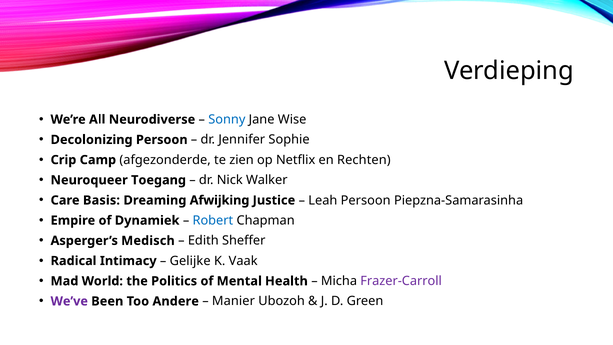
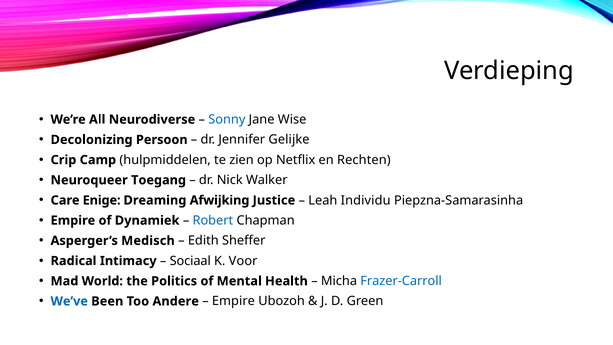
Sophie: Sophie -> Gelijke (289, 140)
afgezonderde: afgezonderde -> hulpmiddelen (165, 160)
Basis: Basis -> Enige (102, 200)
Leah Persoon: Persoon -> Individu (366, 200)
Gelijke: Gelijke -> Sociaal (190, 261)
Vaak: Vaak -> Voor (243, 261)
Frazer-Carroll colour: purple -> blue (401, 281)
We’ve colour: purple -> blue (69, 301)
Manier: Manier -> Empire (233, 301)
